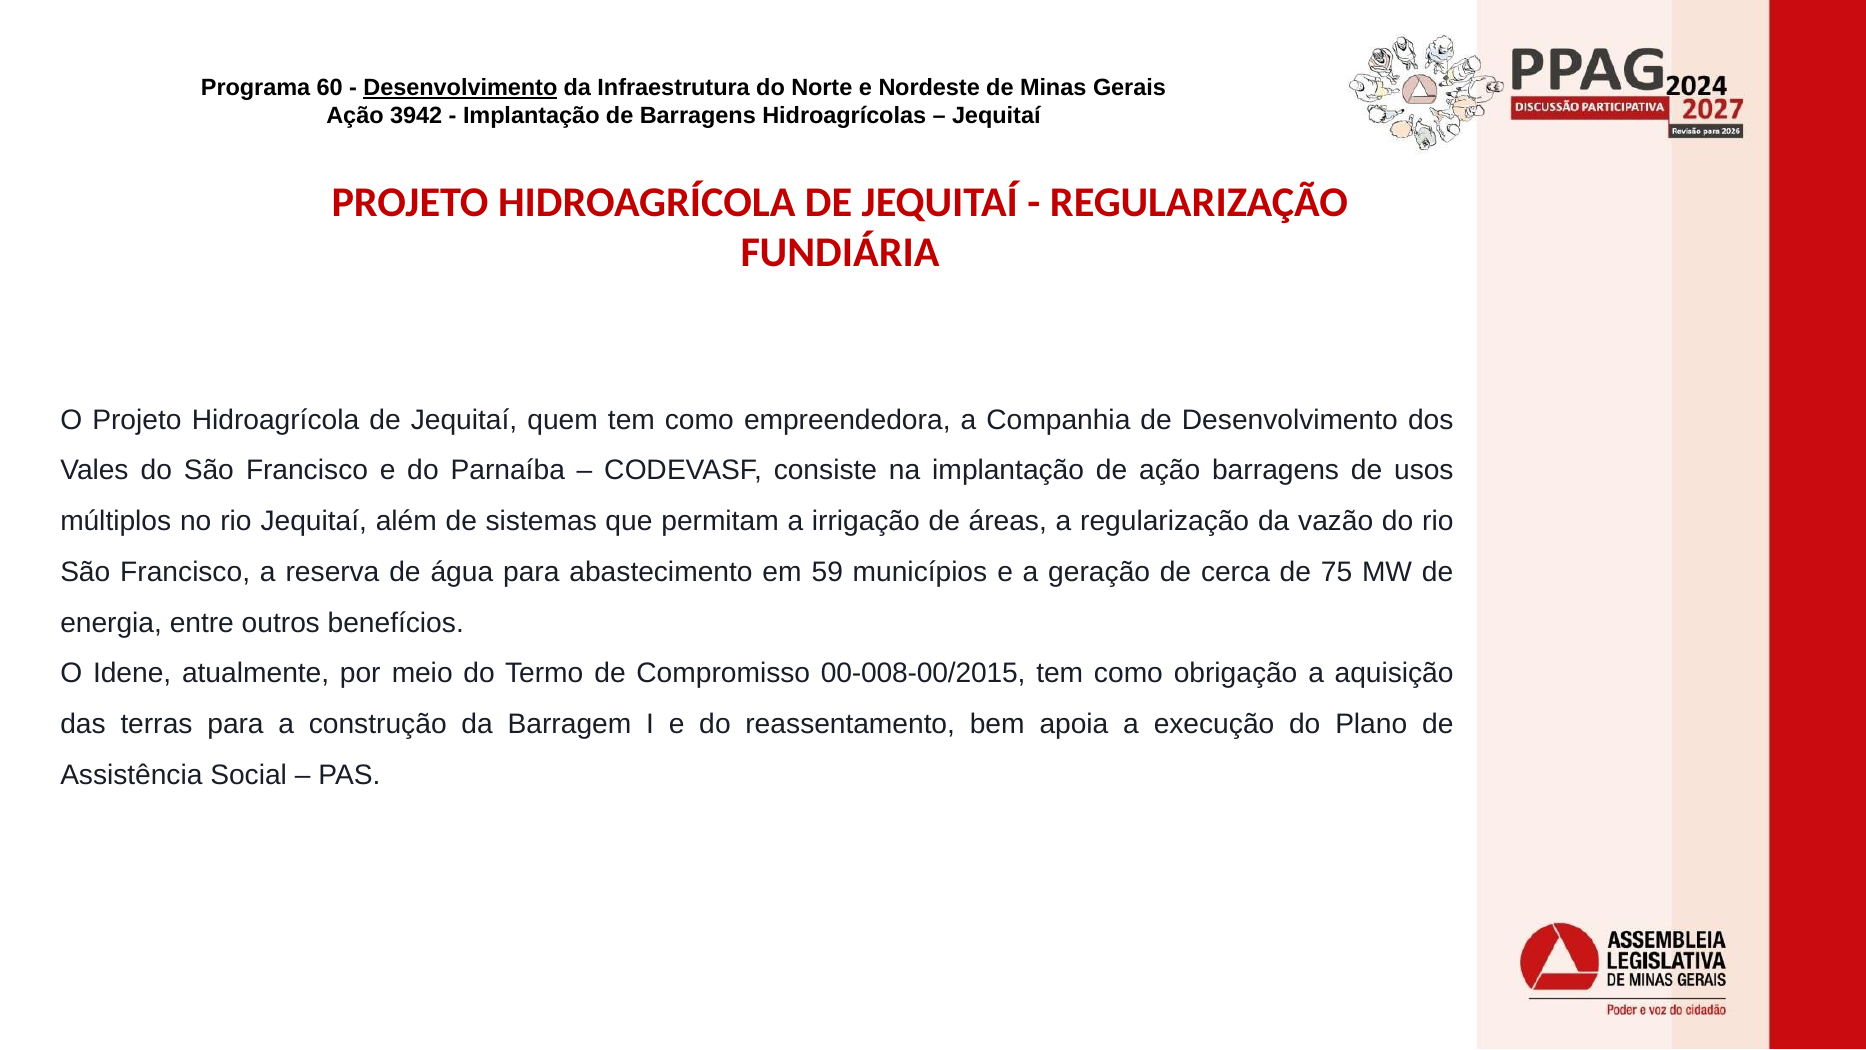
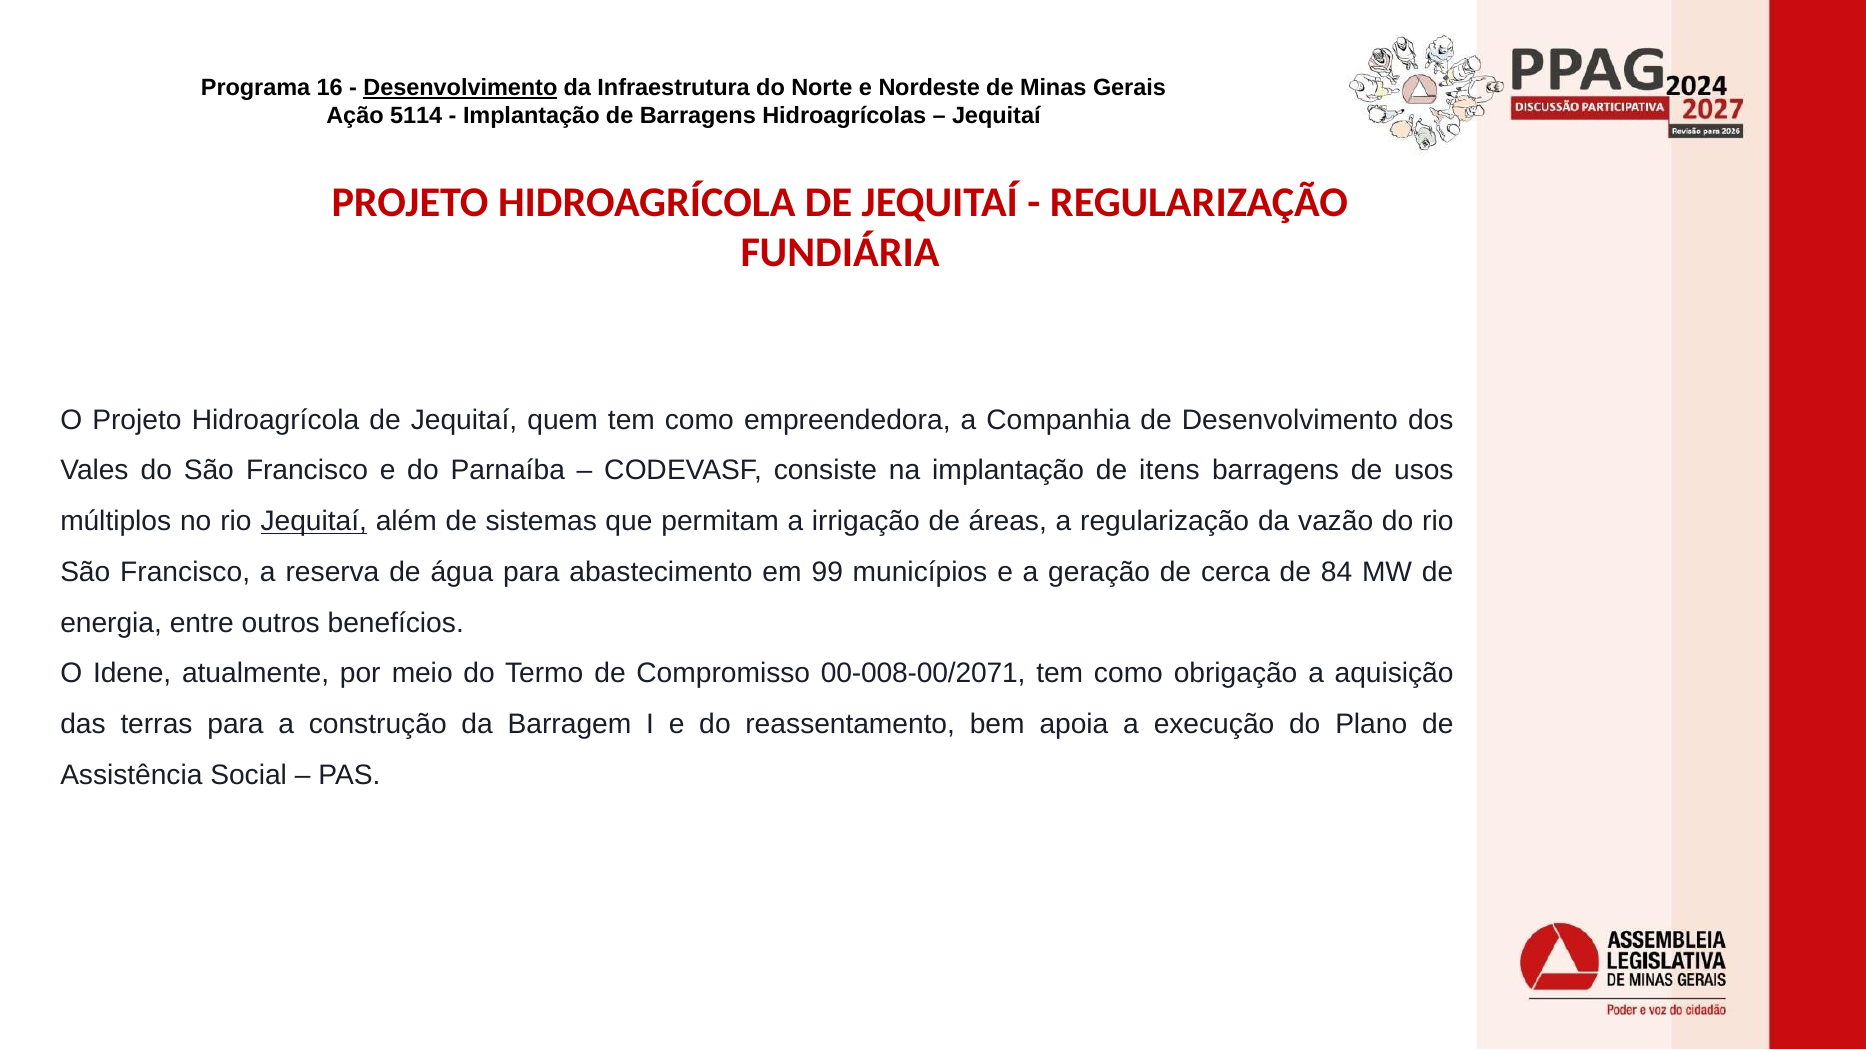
60: 60 -> 16 (330, 88)
3942: 3942 -> 5114 (416, 116)
de ação: ação -> itens (1170, 471)
Jequitaí underline: none -> present (314, 522)
59: 59 -> 99 (827, 572)
75: 75 -> 84 (1337, 572)
00-008-00/2015: 00-008-00/2015 -> 00-008-00/2071 (923, 674)
